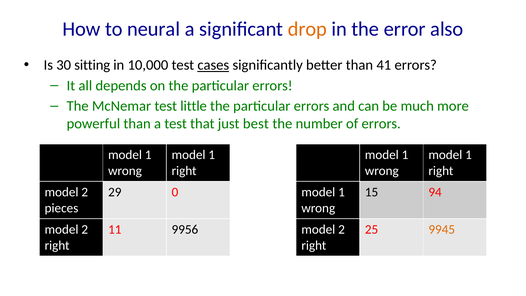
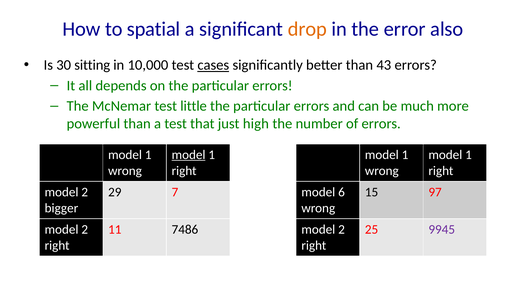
neural: neural -> spatial (154, 29)
41: 41 -> 43 (384, 65)
best: best -> high (256, 124)
model underline: none -> present (189, 155)
0: 0 -> 7 (175, 192)
1: 1 -> 6 (342, 192)
94: 94 -> 97 (435, 192)
pieces: pieces -> bigger (61, 208)
9956: 9956 -> 7486 (185, 229)
9945 colour: orange -> purple (442, 229)
